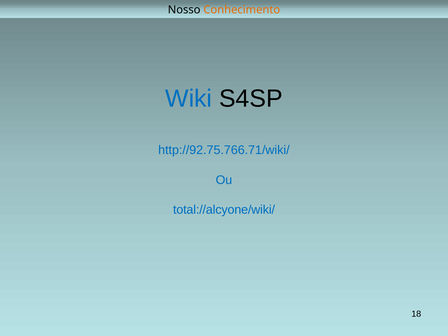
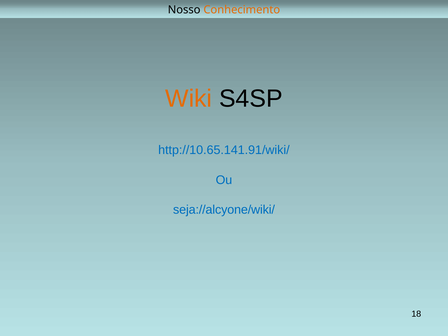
Wiki colour: blue -> orange (189, 99)
http://92.75.766.71/wiki/: http://92.75.766.71/wiki/ -> http://10.65.141.91/wiki/ (224, 150)
total://alcyone/wiki/: total://alcyone/wiki/ -> seja://alcyone/wiki/ (224, 210)
